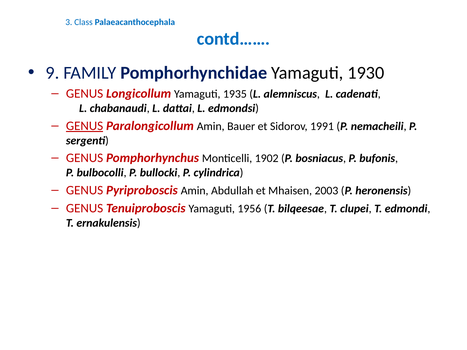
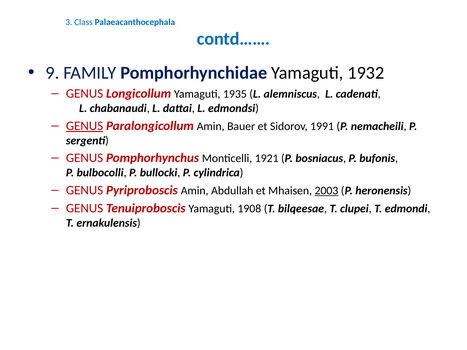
1930: 1930 -> 1932 (366, 73)
1902: 1902 -> 1921 (267, 159)
2003 underline: none -> present (326, 191)
1956: 1956 -> 1908 (249, 209)
